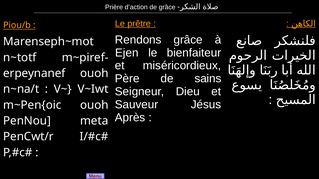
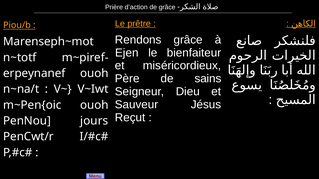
Après: Après -> Reçut (130, 118)
meta: meta -> jours (94, 121)
